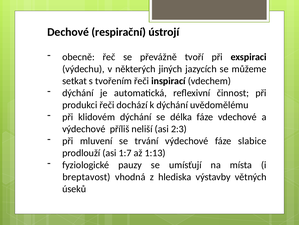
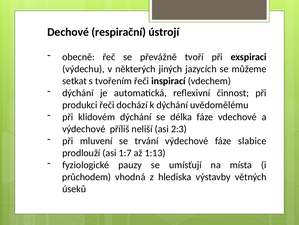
breptavost: breptavost -> průchodem (87, 176)
